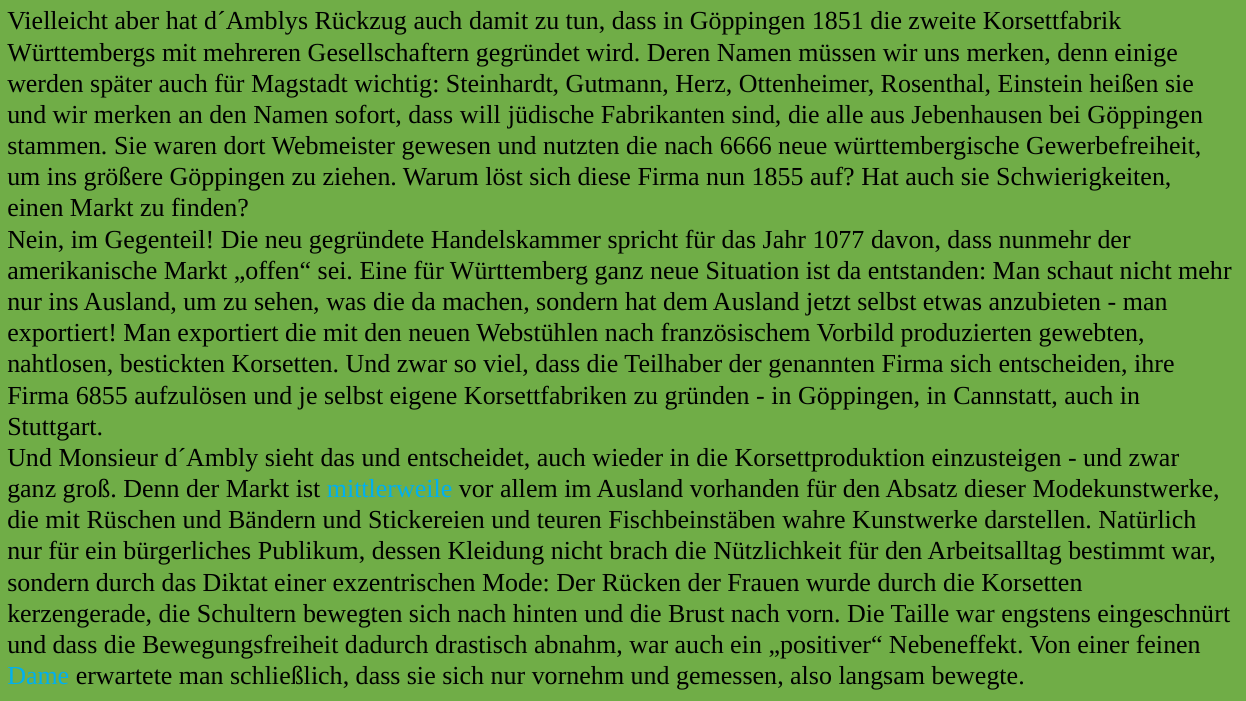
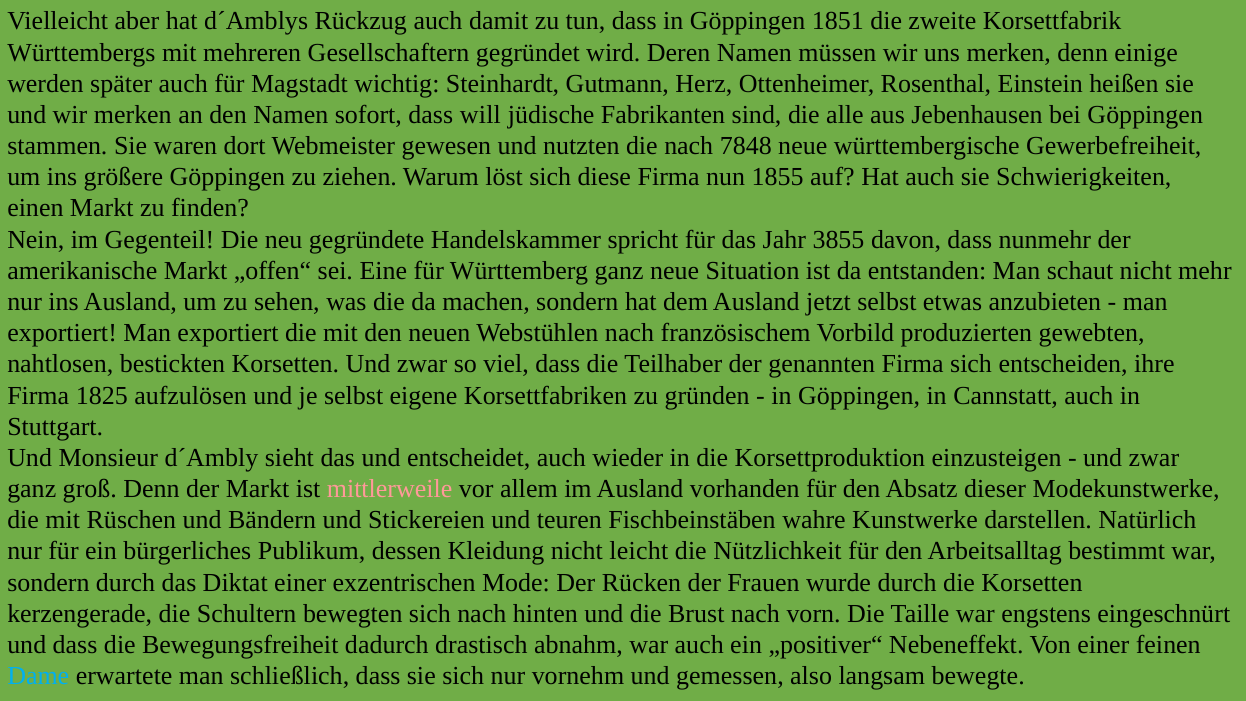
6666: 6666 -> 7848 (746, 146)
1077: 1077 -> 3855 (838, 240)
6855: 6855 -> 1825 (102, 395)
mittlerweile colour: light blue -> pink (390, 489)
brach: brach -> leicht (639, 551)
